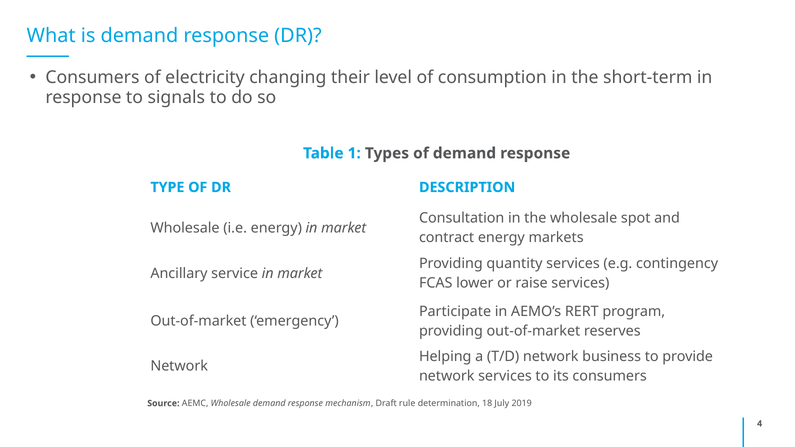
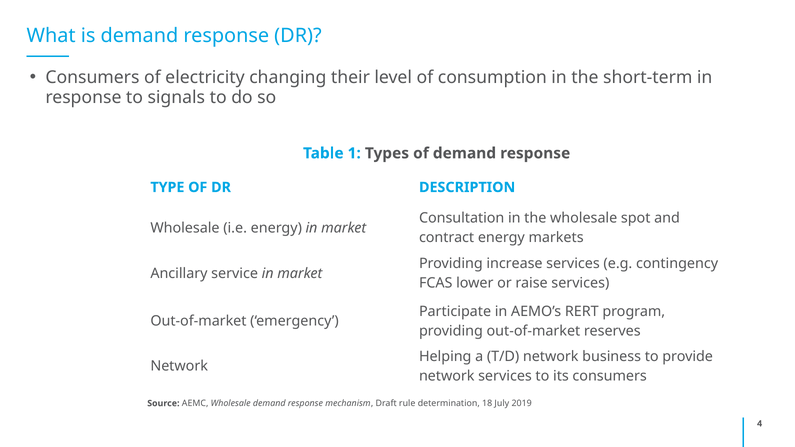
quantity: quantity -> increase (515, 264)
